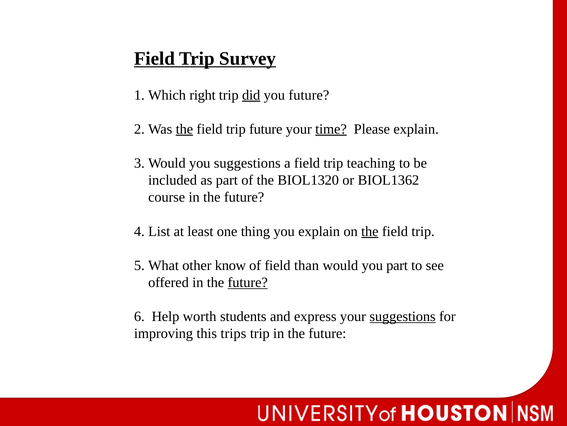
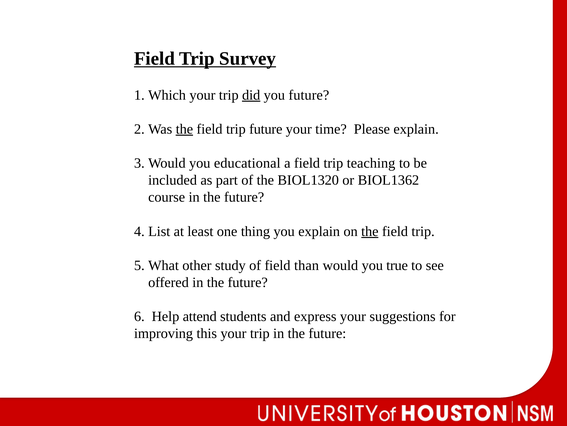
right: right -> your (202, 95)
time underline: present -> none (331, 129)
you suggestions: suggestions -> educational (247, 163)
know: know -> study (230, 265)
you part: part -> true (397, 265)
future underline: present -> none (248, 282)
worth: worth -> attend (200, 316)
suggestions underline: present -> none (403, 316)
this trips: trips -> your (233, 333)
